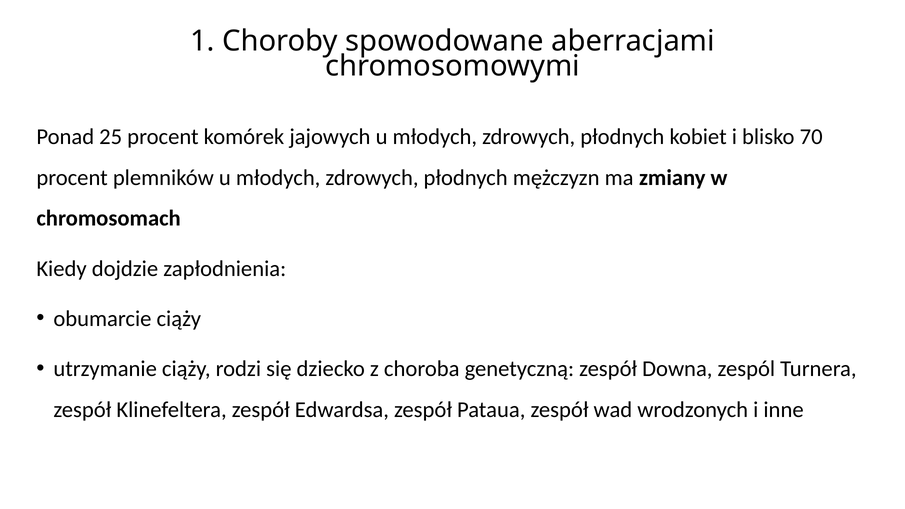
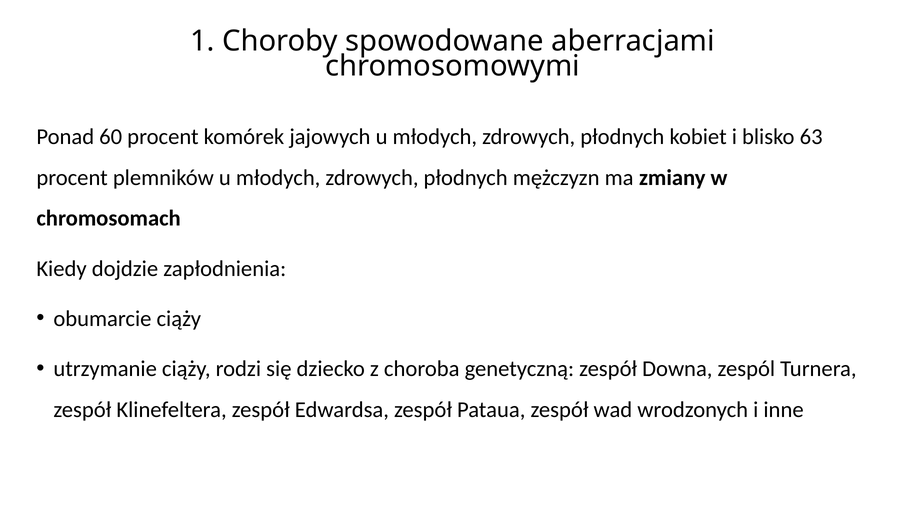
25: 25 -> 60 (111, 137)
70: 70 -> 63 (811, 137)
